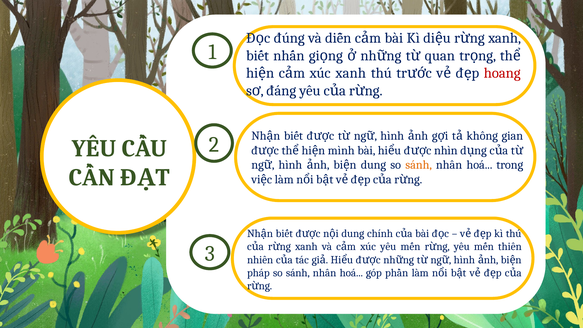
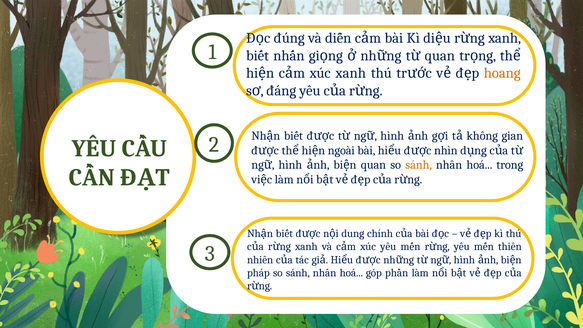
hoang colour: red -> orange (502, 73)
mình: mình -> ngoài (341, 150)
dung: dung -> quan (373, 165)
